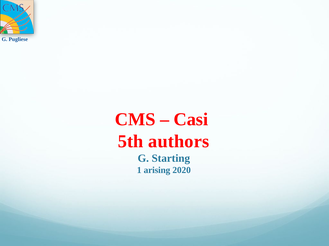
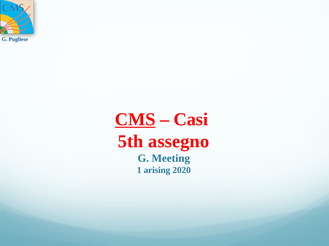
CMS underline: none -> present (135, 120)
authors: authors -> assegno (179, 142)
Starting: Starting -> Meeting (171, 159)
